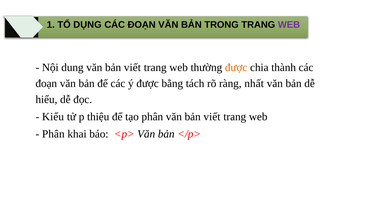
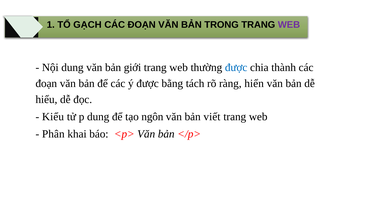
DỤNG: DỤNG -> GẠCH (87, 25)
dung văn bản viết: viết -> giới (133, 68)
được colour: orange -> blue (236, 68)
nhất: nhất -> hiển (254, 84)
p thiệu: thiệu -> dung (98, 117)
tạo phân: phân -> ngôn (152, 117)
